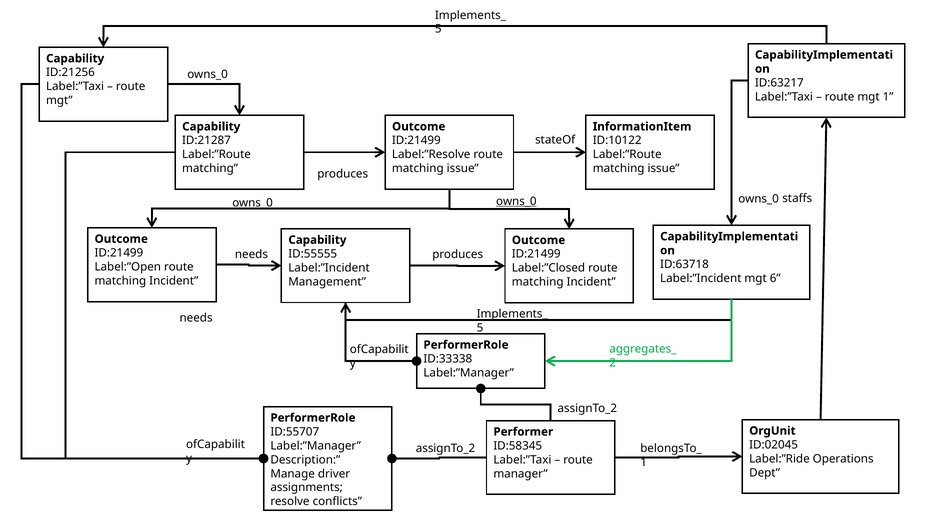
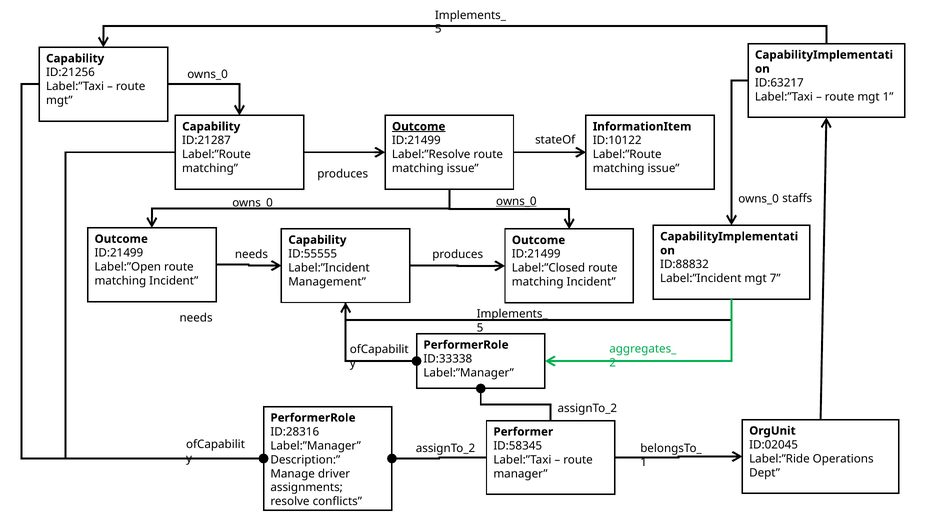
Outcome underline: none -> present (419, 127)
ID:63718: ID:63718 -> ID:88832 (684, 265)
6: 6 -> 7 (775, 279)
ID:55707: ID:55707 -> ID:28316 (295, 432)
